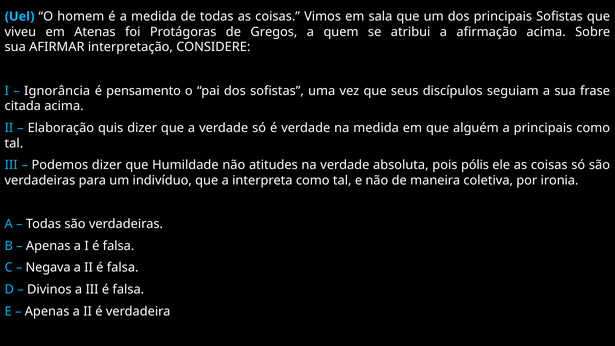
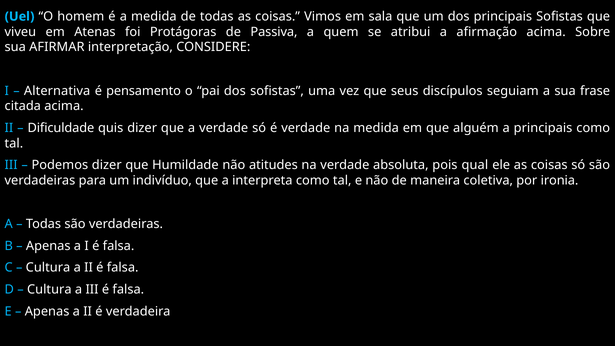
Gregos: Gregos -> Passiva (274, 32)
Ignorância: Ignorância -> Alternativa (57, 91)
Elaboração: Elaboração -> Dificuldade (61, 128)
pólis: pólis -> qual (475, 165)
Negava: Negava -> Cultura (48, 268)
Divinos: Divinos -> Cultura (49, 289)
